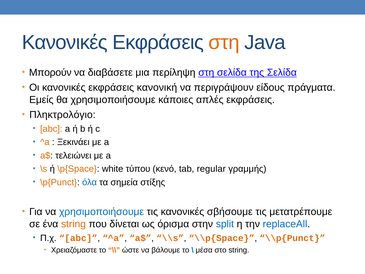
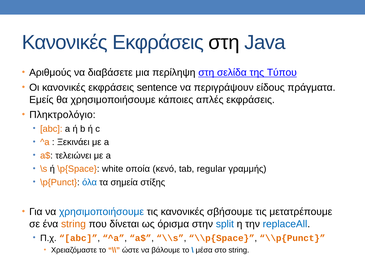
στη colour: orange -> black (224, 42)
Μπορούν: Μπορούν -> Αριθμούς (50, 72)
της Σελίδα: Σελίδα -> Τύπου (282, 72)
κανονική: κανονική -> sentence (157, 88)
τύπου: τύπου -> οποία (138, 169)
